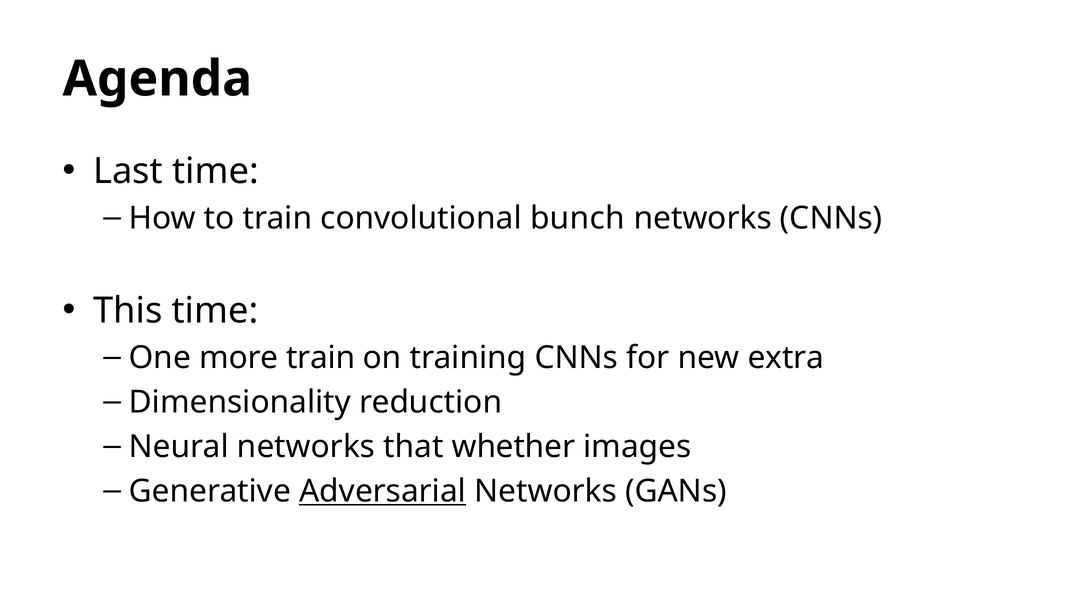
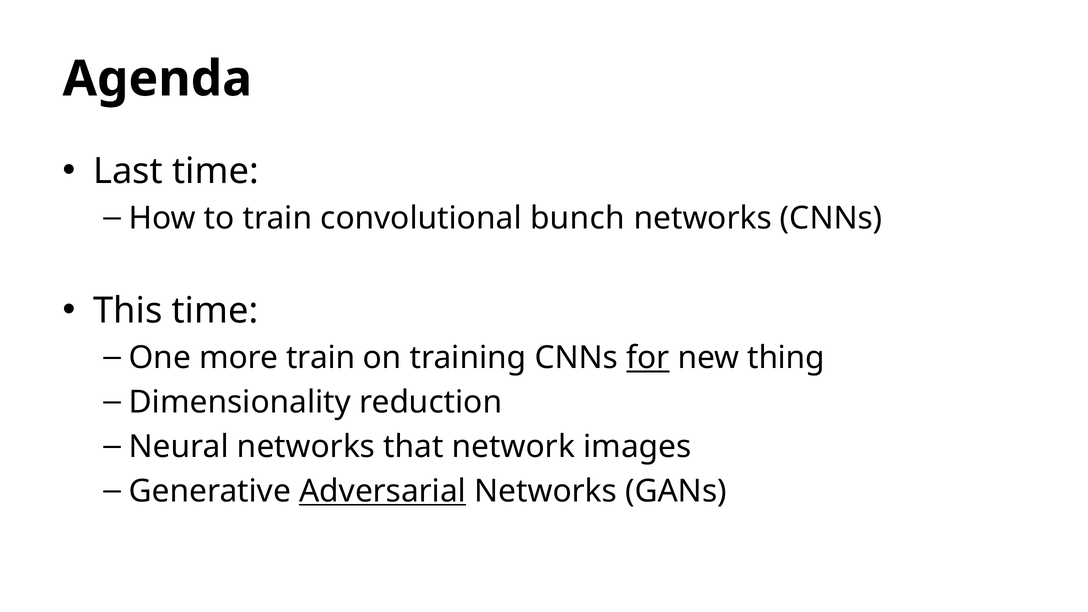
for underline: none -> present (648, 358)
extra: extra -> thing (786, 358)
whether: whether -> network (513, 447)
